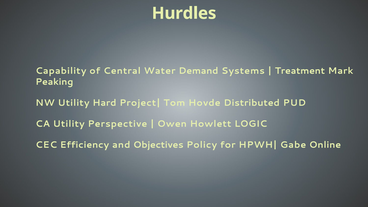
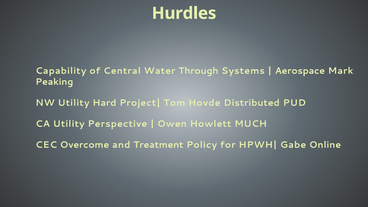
Demand: Demand -> Through (198, 71)
Treatment: Treatment -> Aerospace (300, 71)
LOGIC: LOGIC -> MUCH (251, 124)
Efficiency: Efficiency -> Overcome (85, 145)
Objectives: Objectives -> Treatment (158, 145)
